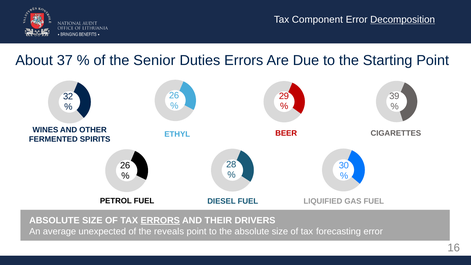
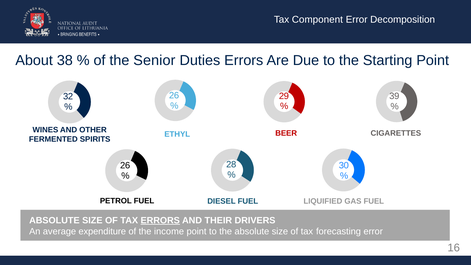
Decomposition underline: present -> none (403, 20)
37: 37 -> 38 (65, 61)
unexpected: unexpected -> expenditure (102, 231)
reveals: reveals -> income (169, 231)
